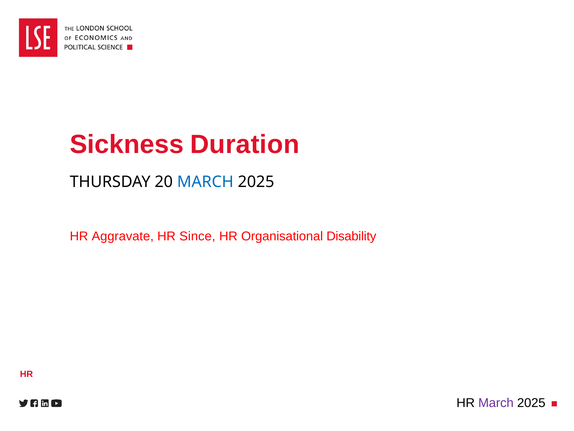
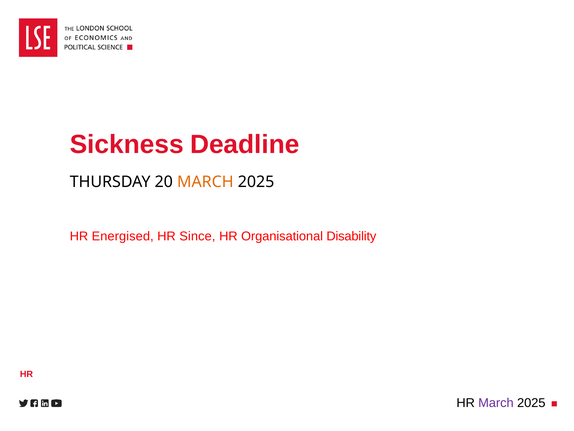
Duration: Duration -> Deadline (245, 144)
MARCH colour: blue -> orange (205, 182)
Aggravate: Aggravate -> Energised (123, 236)
